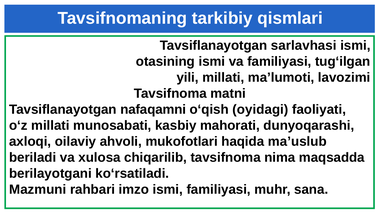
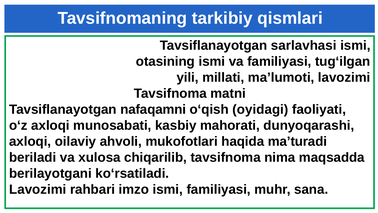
o‘z millati: millati -> axloqi (50, 125)
ma’uslub: ma’uslub -> ma’turadi (297, 141)
Mazmuni: Mazmuni -> Lavozimi (38, 189)
